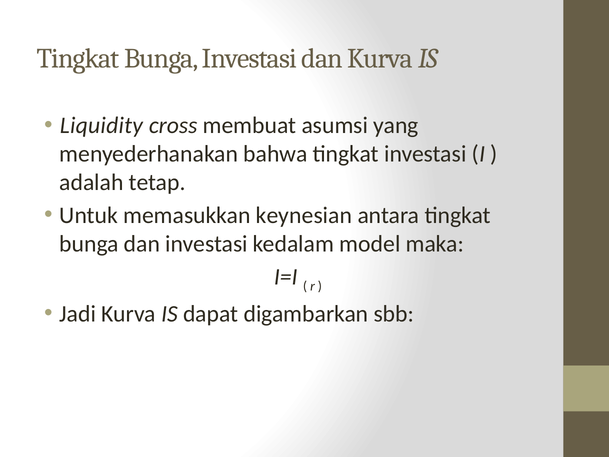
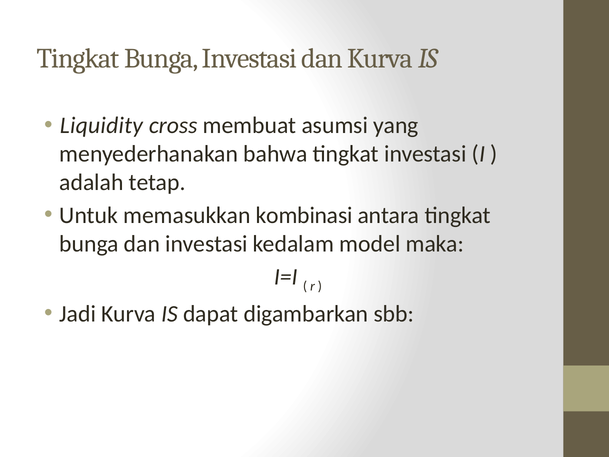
keynesian: keynesian -> kombinasi (304, 215)
